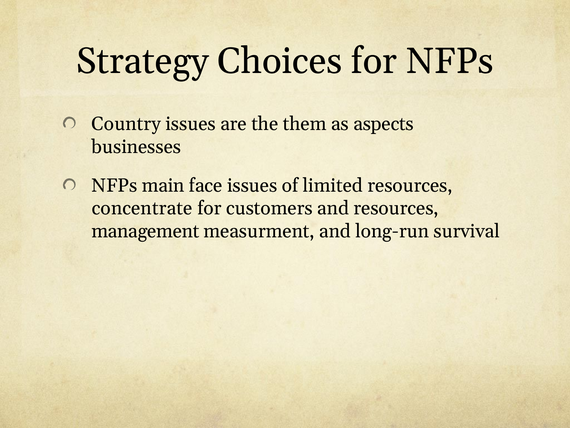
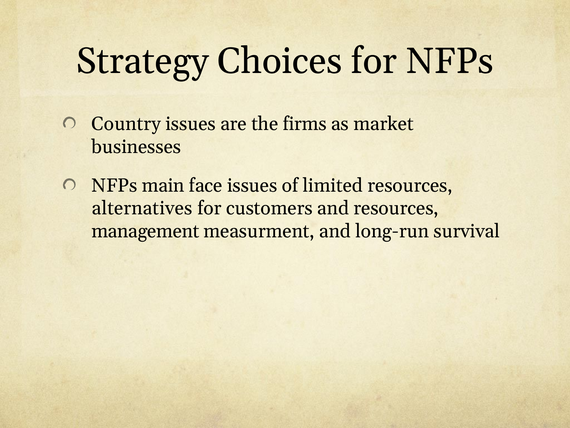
them: them -> firms (305, 124)
aspects: aspects -> market (384, 124)
concentrate: concentrate -> alternatives (142, 208)
